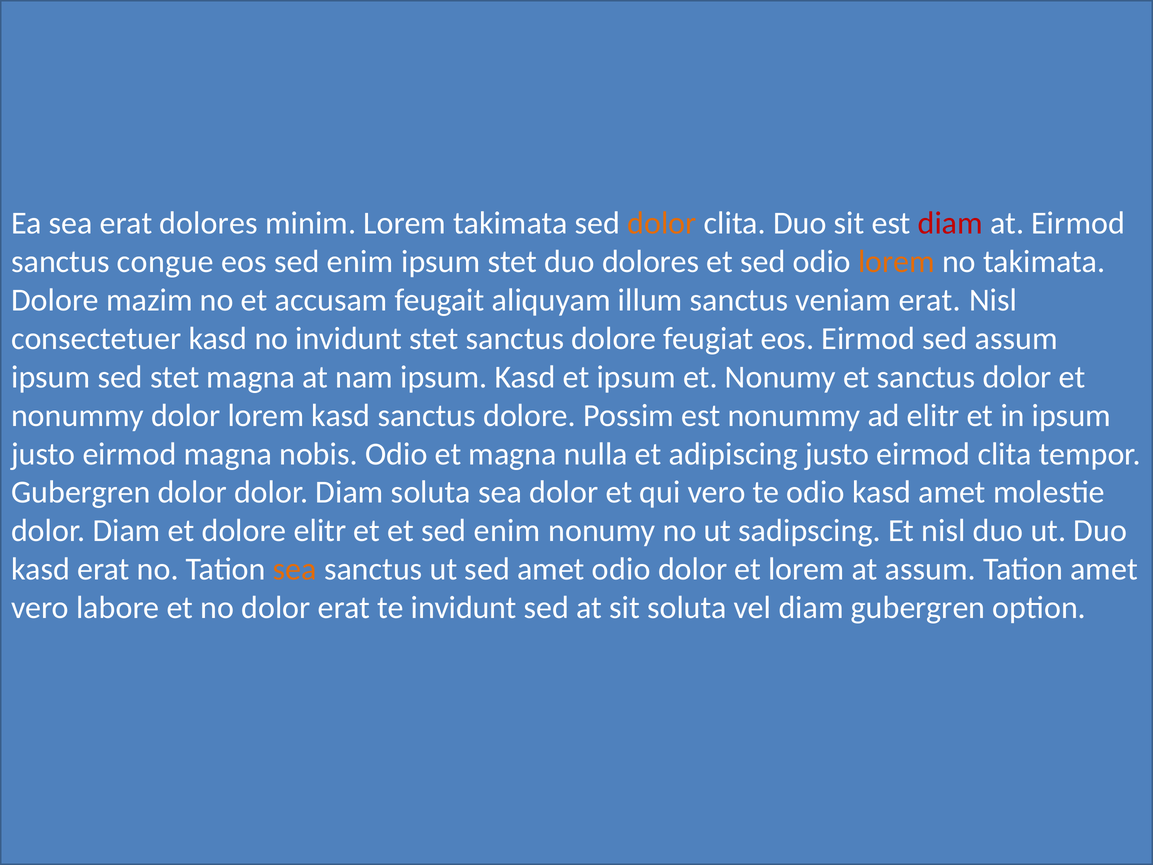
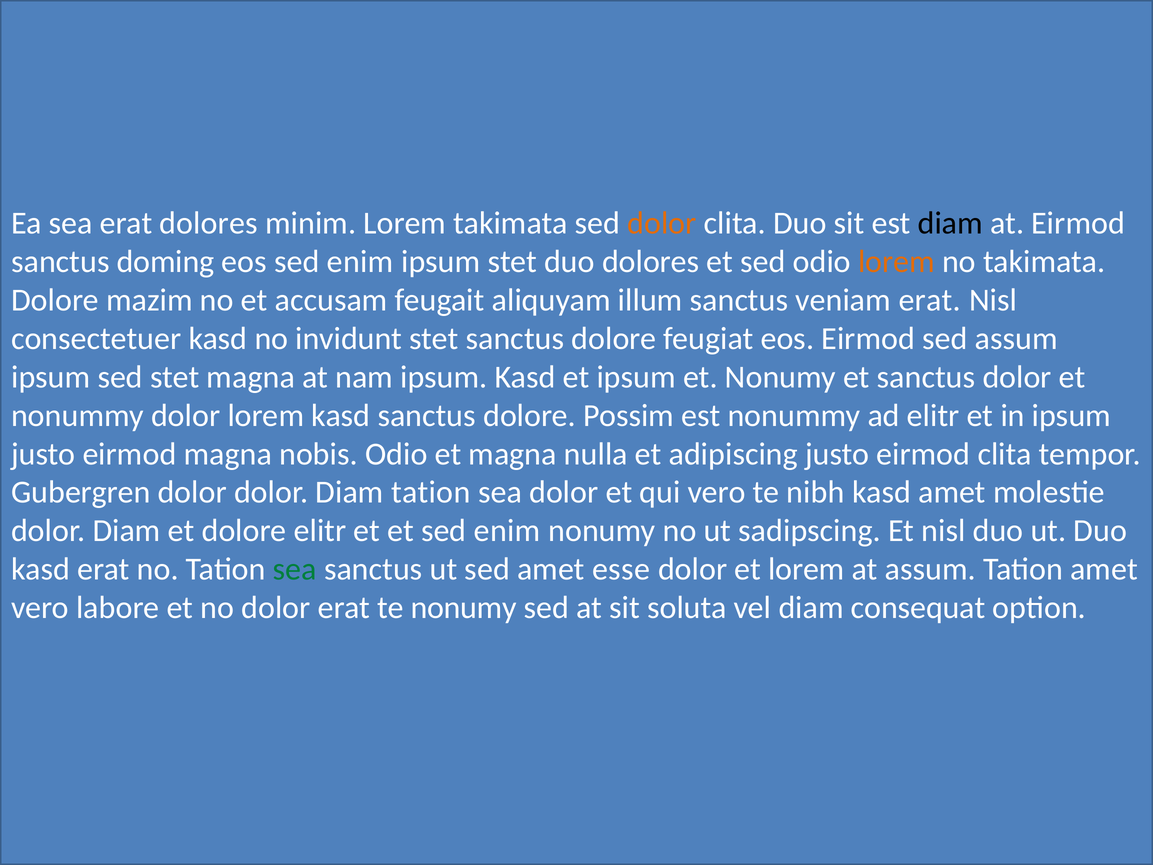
diam colour: red -> black (950, 223)
congue: congue -> doming (166, 262)
soluta: soluta -> tation (431, 492)
odio: odio -> nibh (816, 492)
sea colour: orange -> green (295, 569)
amet odio: odio -> esse (621, 569)
te invidunt: invidunt -> nonumy (464, 608)
diam gubergren: gubergren -> consequat (918, 608)
